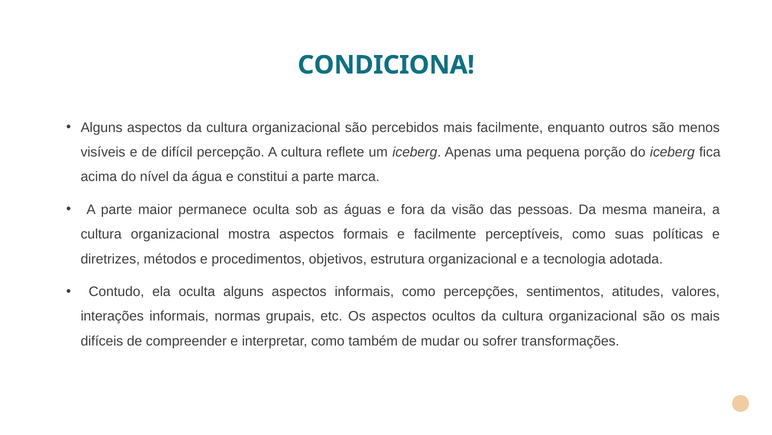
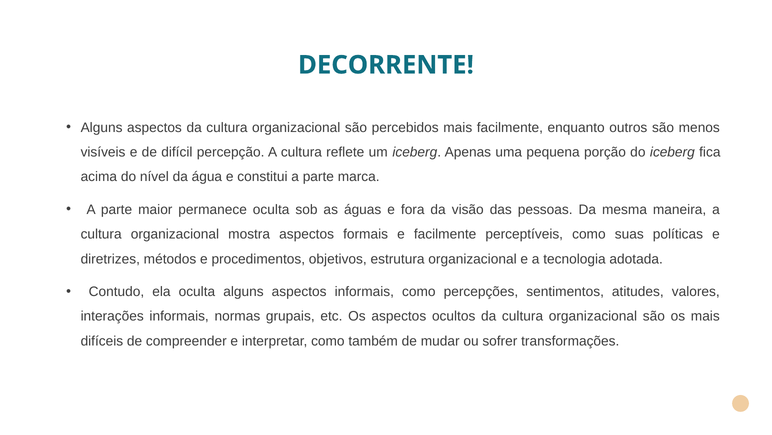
CONDICIONA: CONDICIONA -> DECORRENTE (386, 65)
